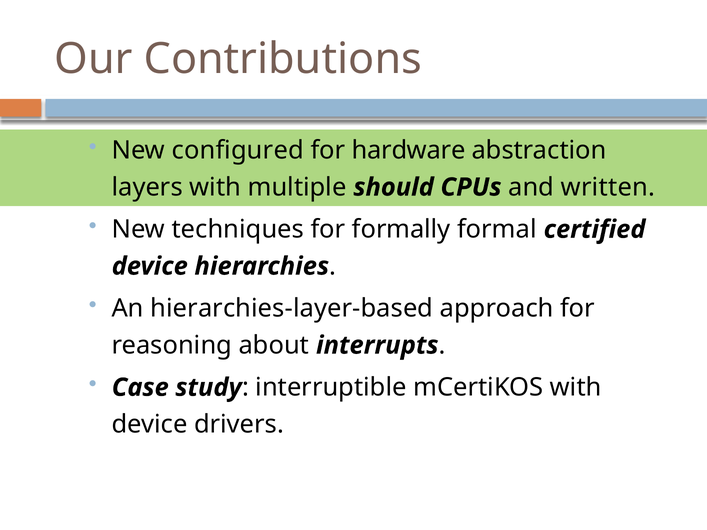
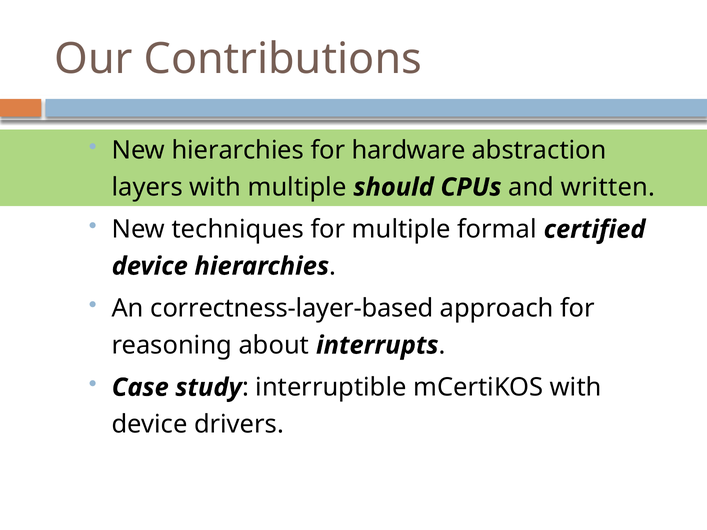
New configured: configured -> hierarchies (238, 150)
for formally: formally -> multiple (401, 230)
hierarchies-layer-based: hierarchies-layer-based -> correctness-layer-based (292, 309)
